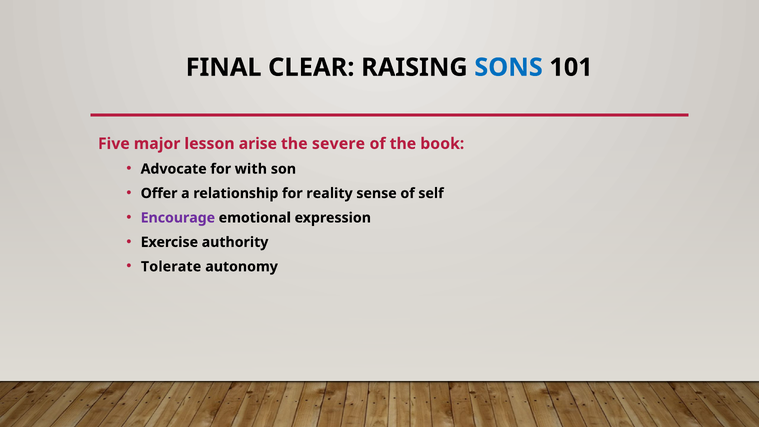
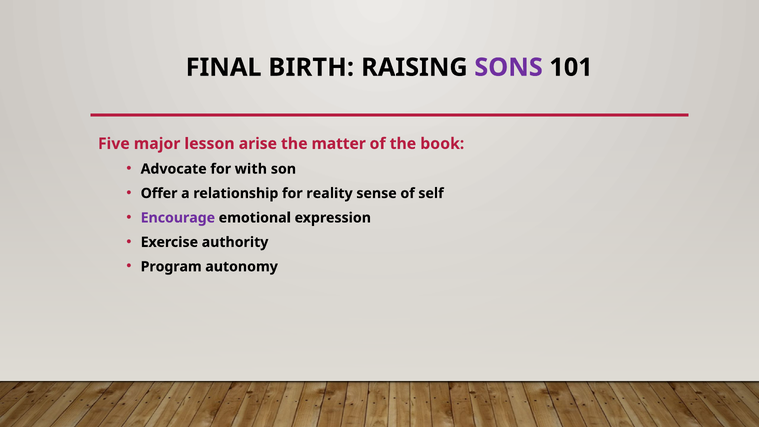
CLEAR: CLEAR -> BIRTH (311, 67)
SONS colour: blue -> purple (509, 67)
severe: severe -> matter (339, 144)
Tolerate: Tolerate -> Program (171, 267)
